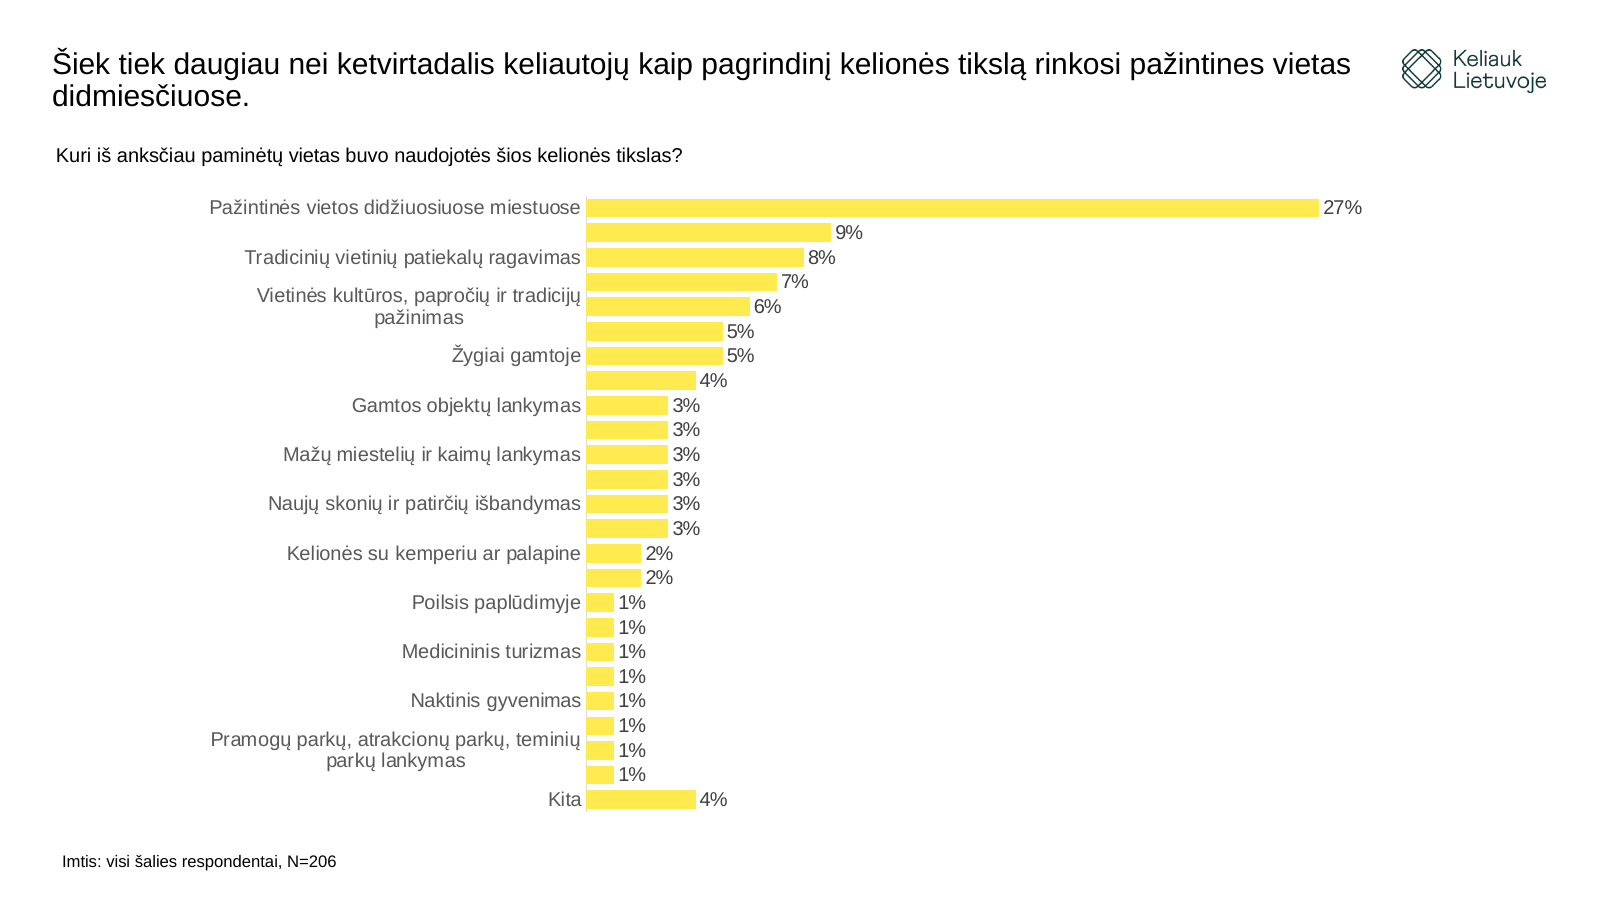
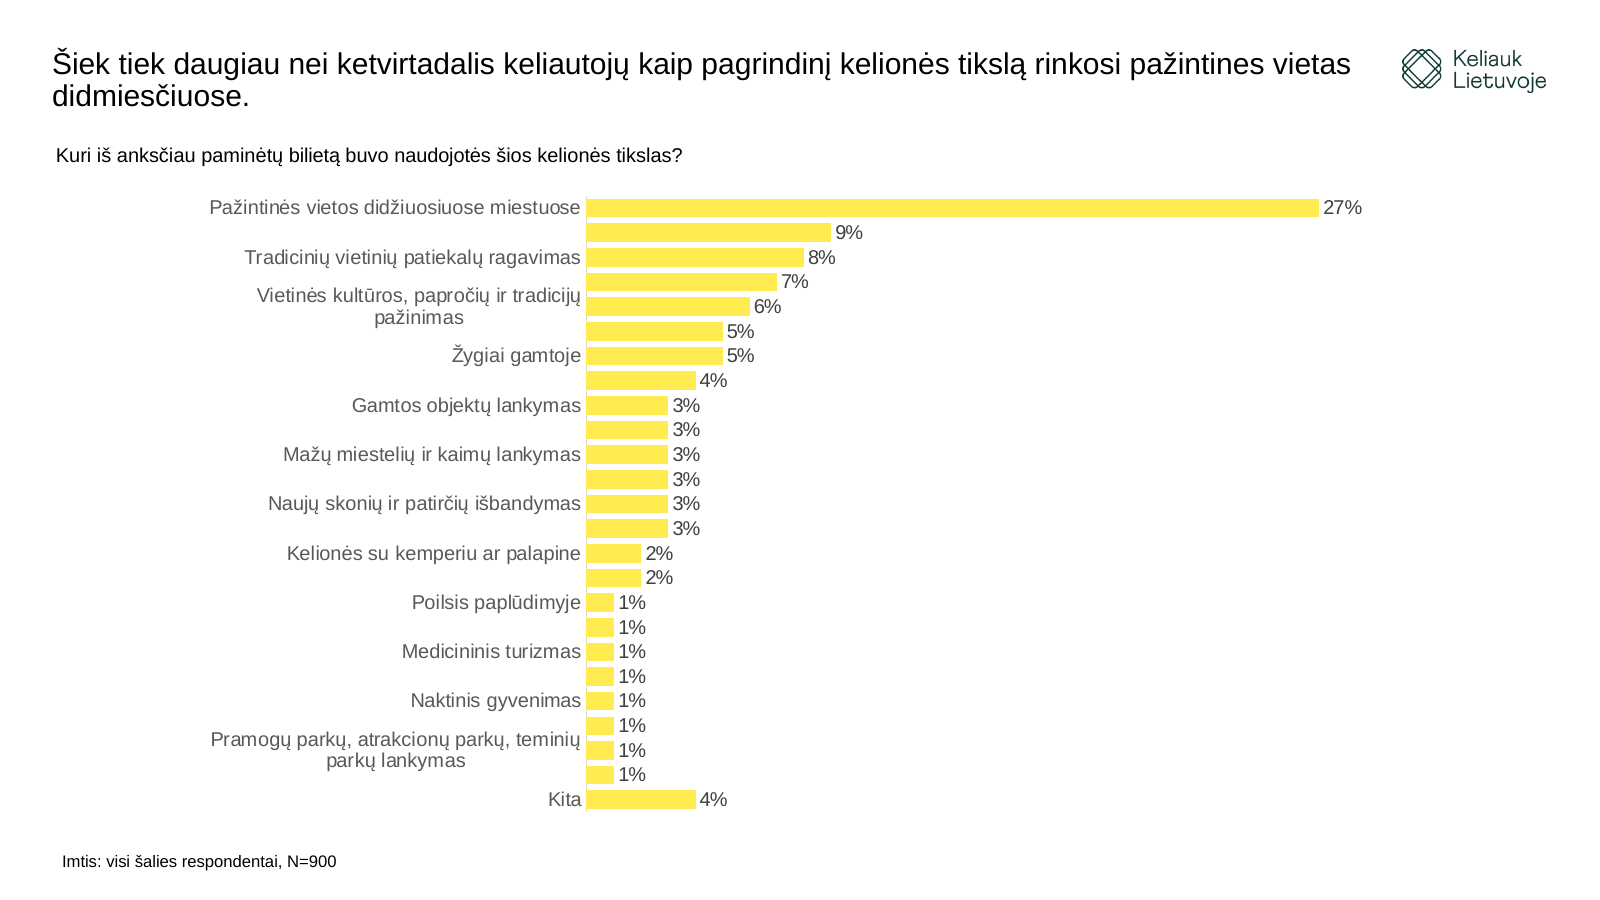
paminėtų vietas: vietas -> bilietą (315, 156)
N=206: N=206 -> N=900 (312, 862)
